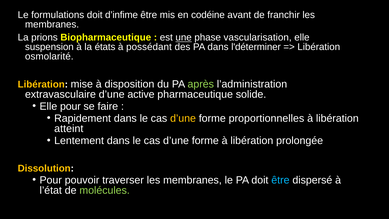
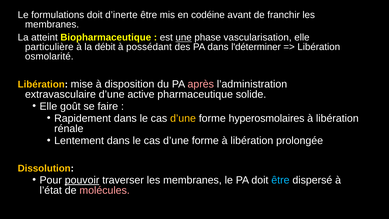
d’infime: d’infime -> d’inerte (121, 15)
prions: prions -> atteint (44, 37)
suspension: suspension -> particulière (49, 47)
états: états -> débit (105, 47)
après colour: light green -> pink (201, 84)
Elle pour: pour -> goût (70, 106)
proportionnelles: proportionnelles -> hyperosmolaires (267, 118)
atteint: atteint -> rénale (69, 129)
pouvoir underline: none -> present (82, 180)
molécules colour: light green -> pink (105, 190)
